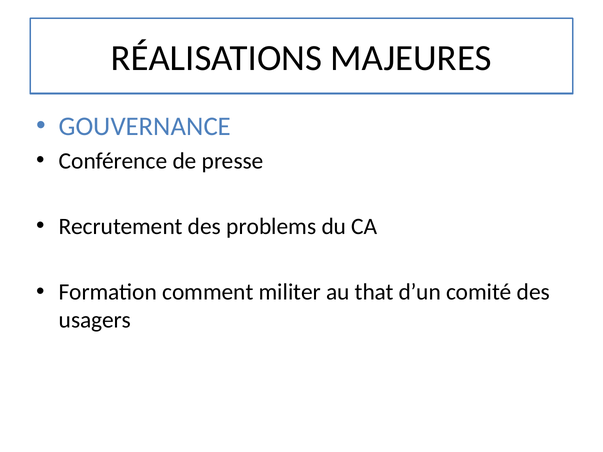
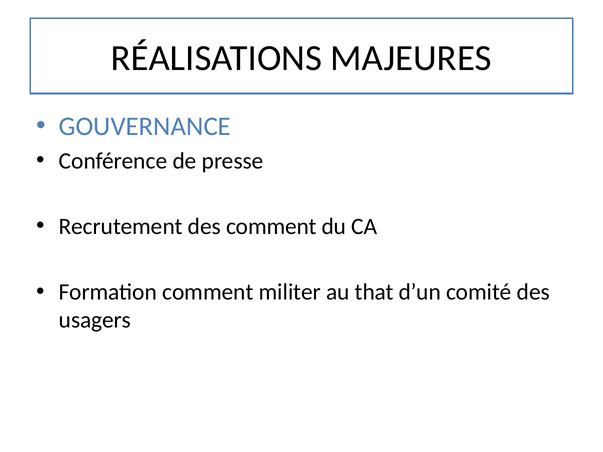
des problems: problems -> comment (271, 227)
